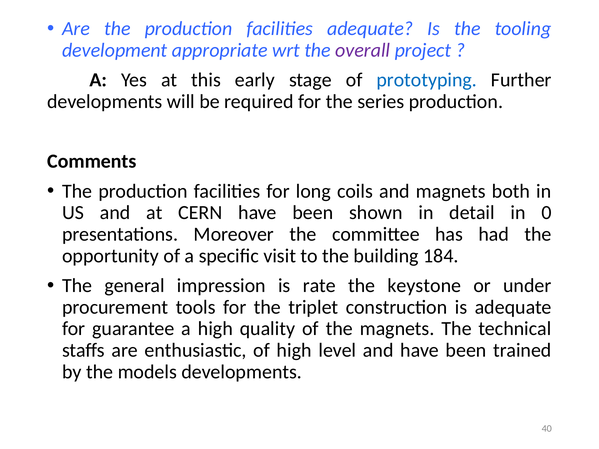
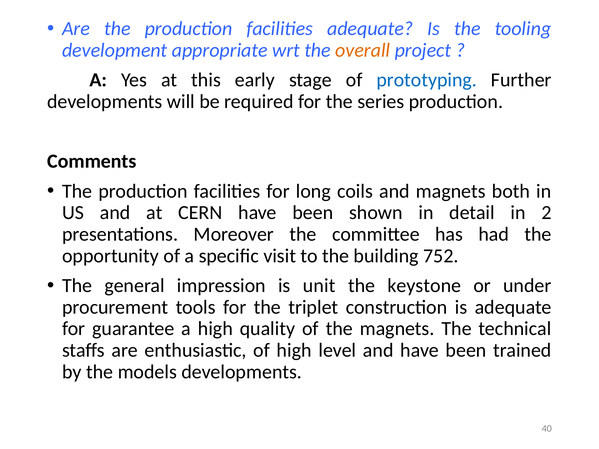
overall colour: purple -> orange (363, 50)
0: 0 -> 2 (546, 213)
184: 184 -> 752 (441, 256)
rate: rate -> unit (319, 286)
